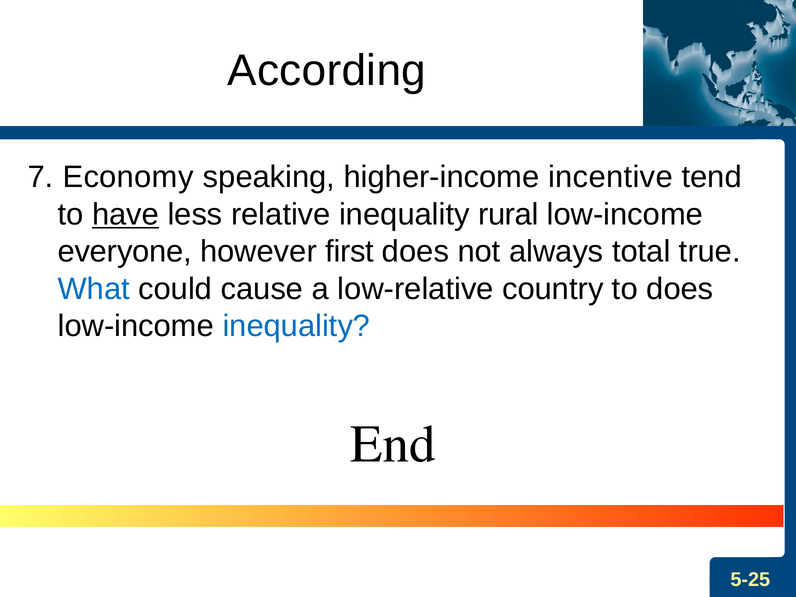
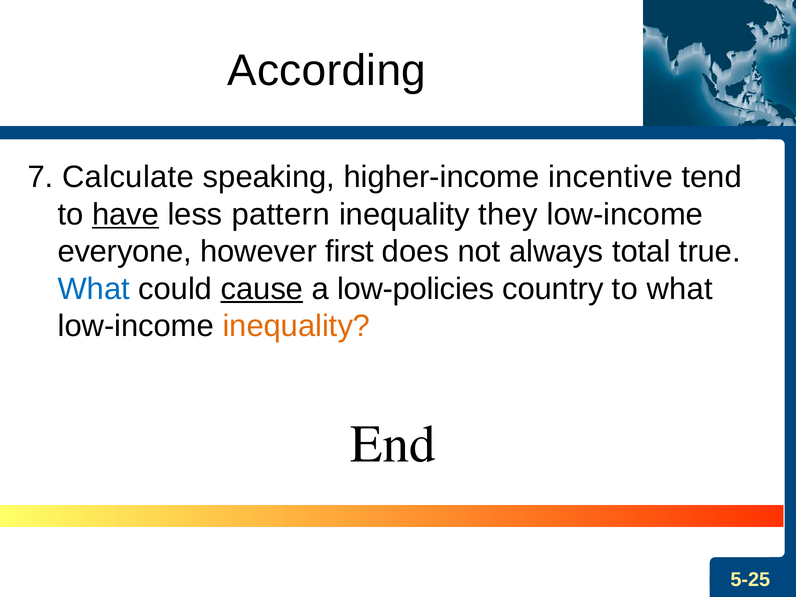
Economy: Economy -> Calculate (128, 177)
relative: relative -> pattern (281, 214)
rural: rural -> they (508, 214)
cause underline: none -> present (262, 289)
low-relative: low-relative -> low-policies (416, 289)
to does: does -> what (680, 289)
inequality colour: blue -> orange (296, 326)
